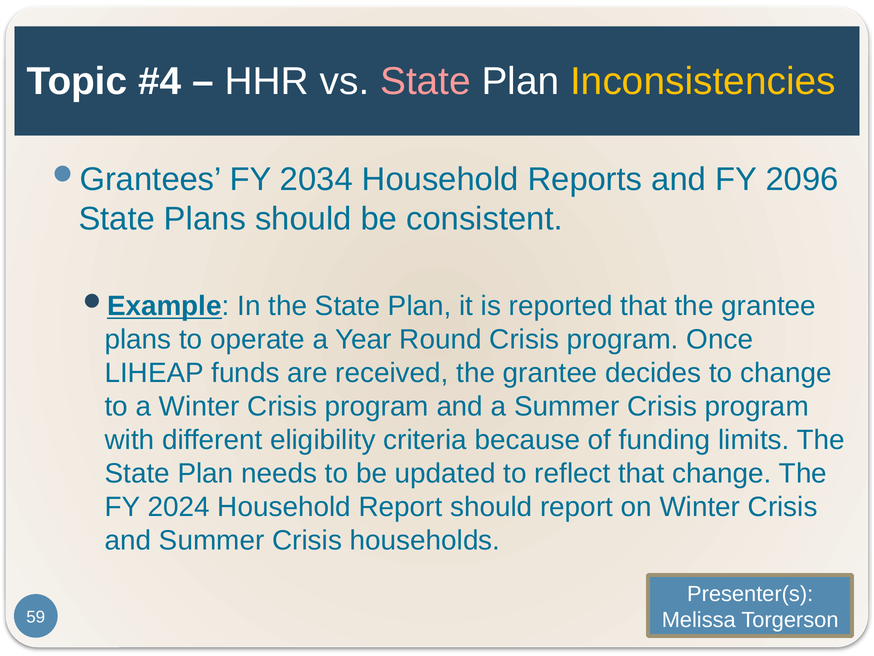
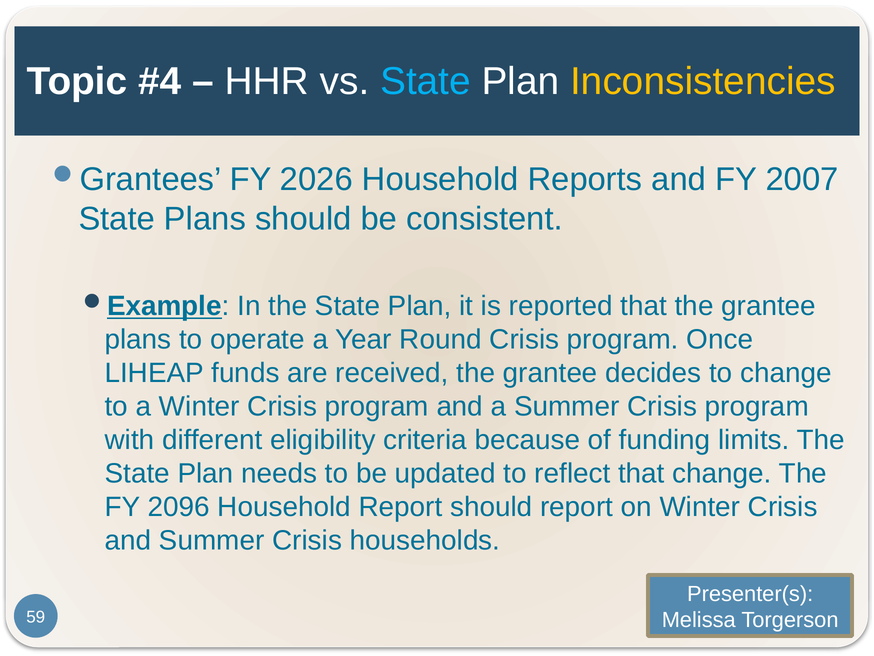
State colour: pink -> light blue (425, 81)
2034: 2034 -> 2026 (316, 179)
2096: 2096 -> 2007 (802, 179)
2024: 2024 -> 2096 (179, 506)
